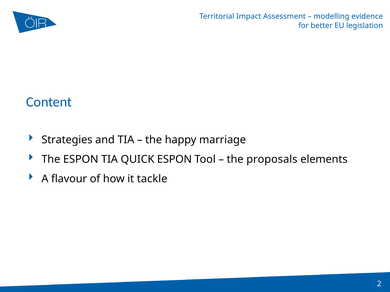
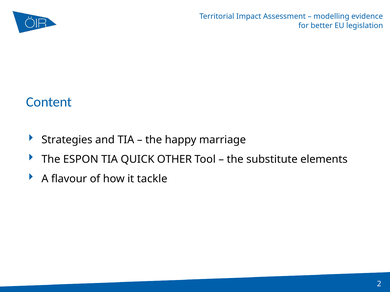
QUICK ESPON: ESPON -> OTHER (174, 160)
proposals: proposals -> substitute (272, 160)
